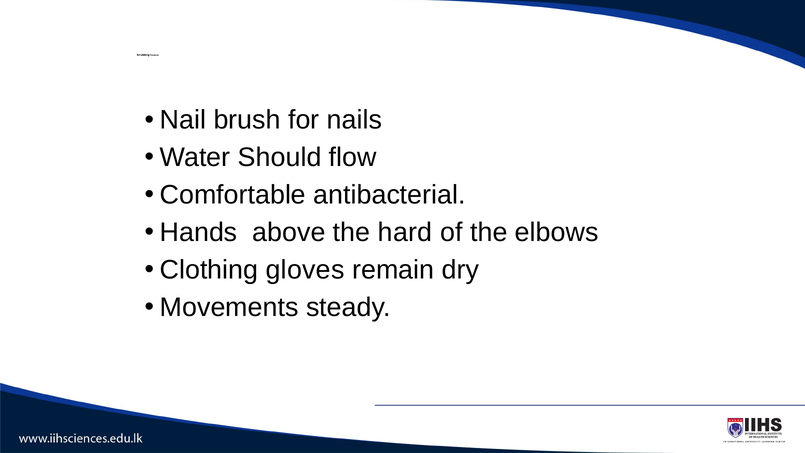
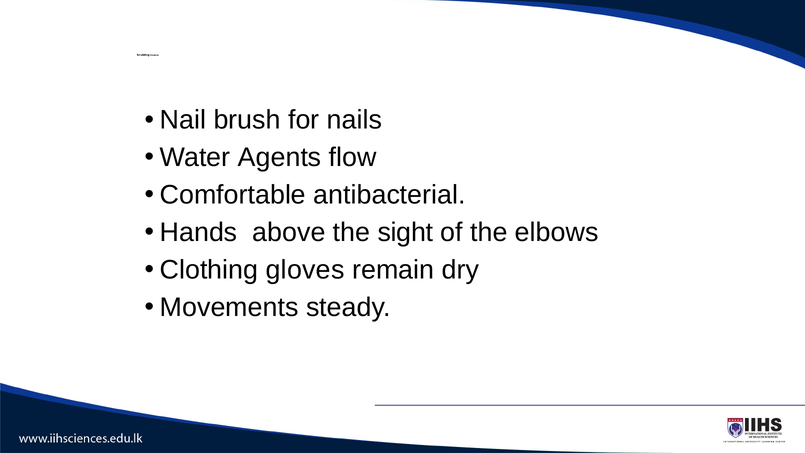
Should: Should -> Agents (280, 157)
hard: hard -> sight (405, 232)
